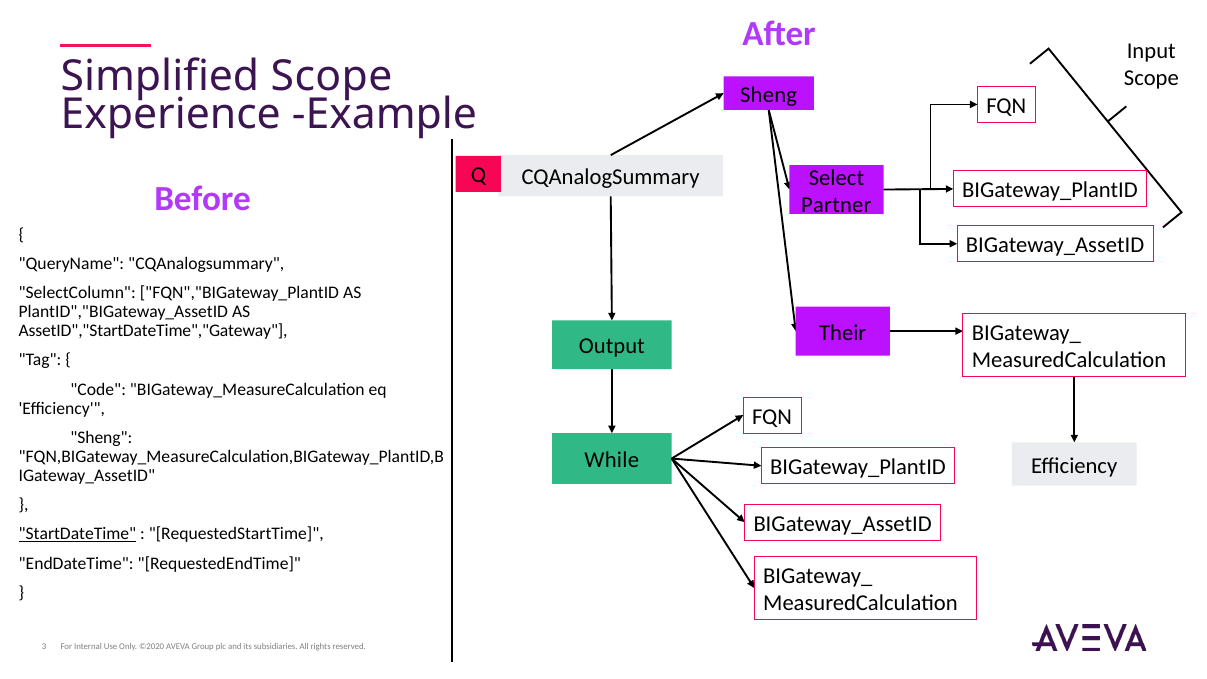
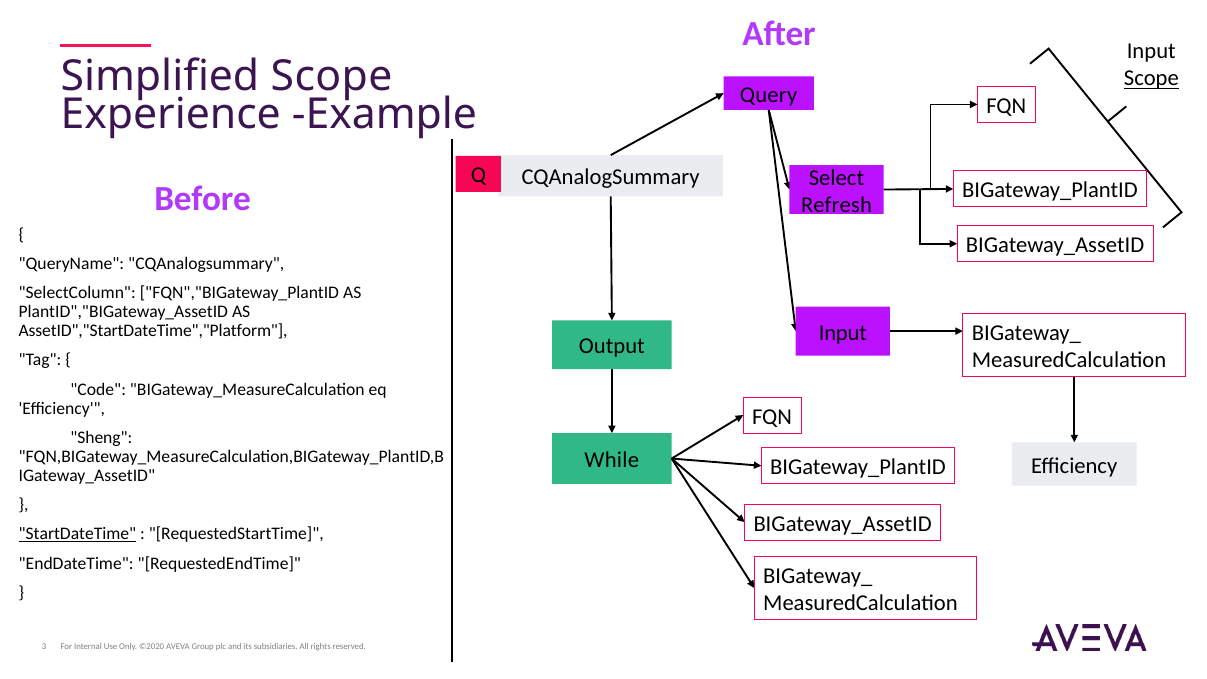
Scope underline: none -> present (1151, 78)
Sheng: Sheng -> Query (769, 95)
Partner: Partner -> Refresh (836, 205)
AssetID","StartDateTime","Gateway: AssetID","StartDateTime","Gateway -> AssetID","StartDateTime","Platform (153, 331)
Their: Their -> Input (843, 333)
